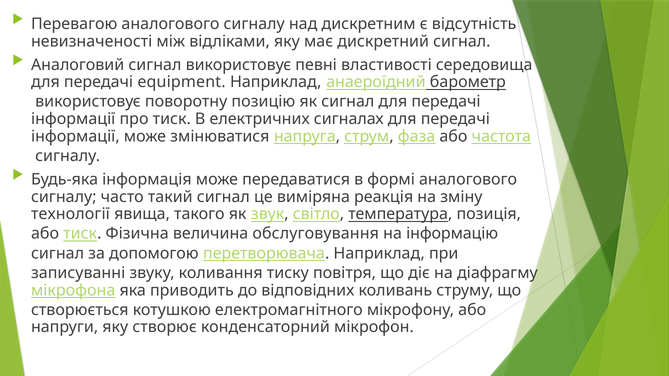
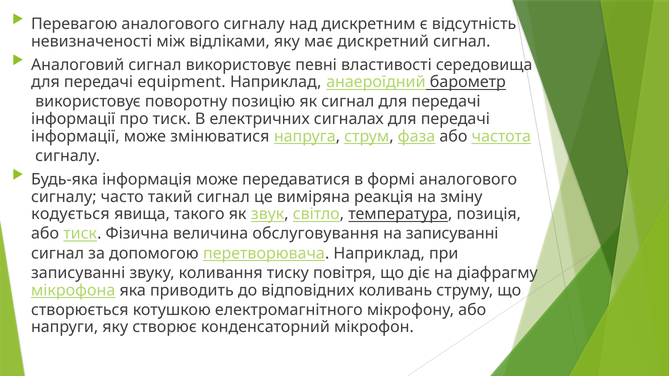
технології: технології -> кодується (70, 214)
на інформацію: інформацію -> записуванні (452, 234)
